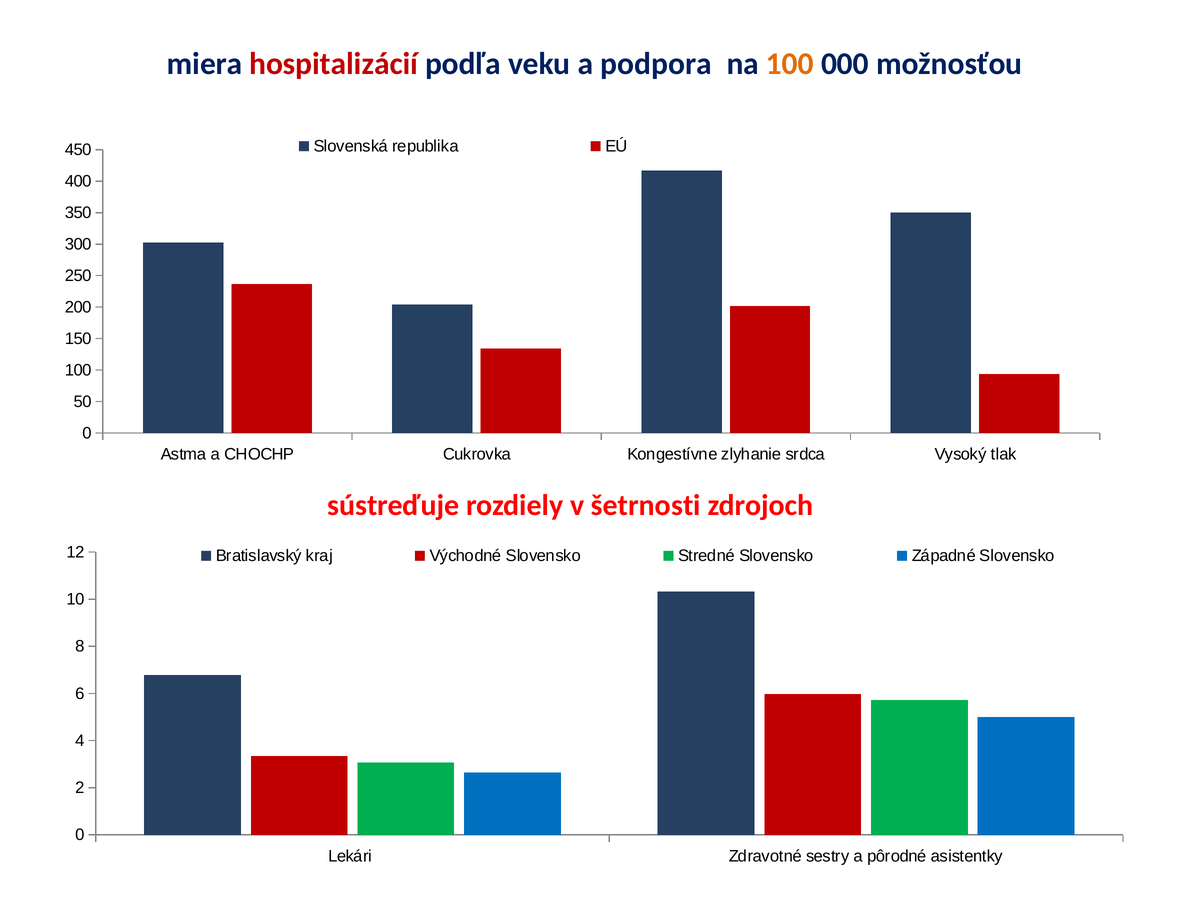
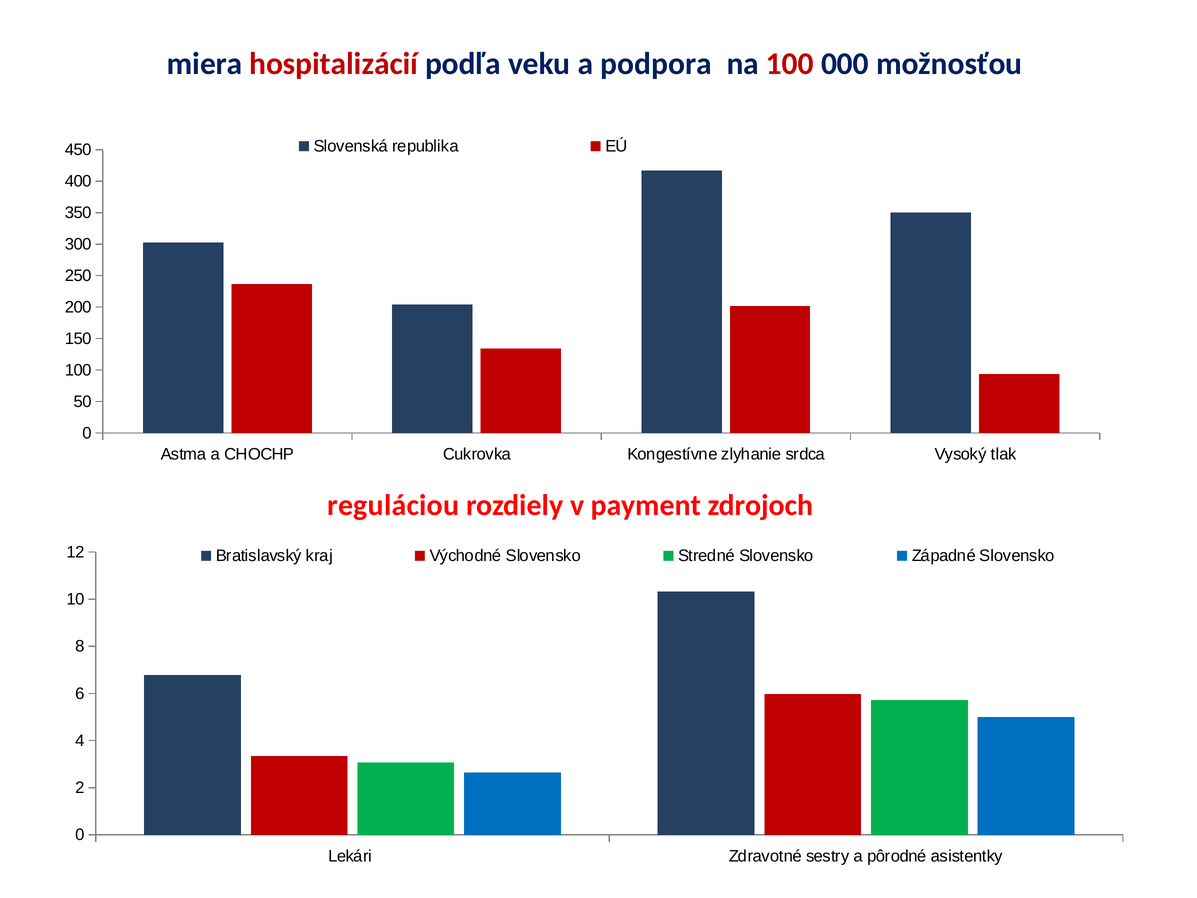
100 colour: orange -> red (790, 64)
sústreďuje: sústreďuje -> reguláciou (393, 505)
šetrnosti: šetrnosti -> payment (646, 505)
